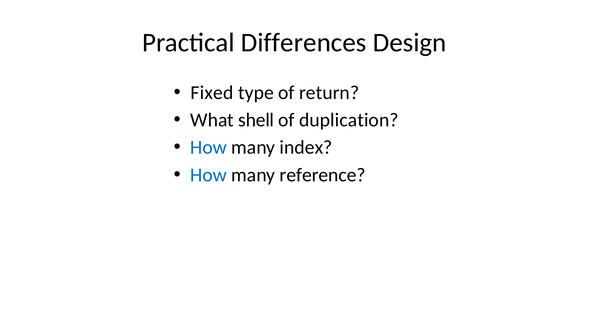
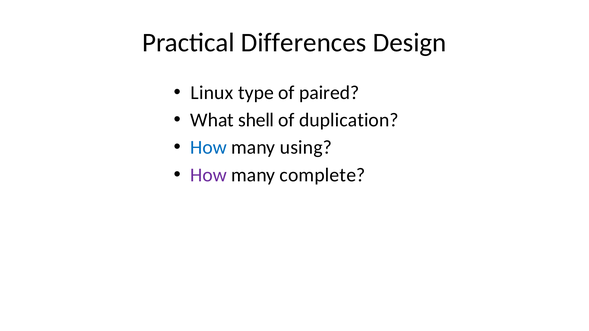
Fixed: Fixed -> Linux (212, 93)
return: return -> paired (329, 93)
index: index -> using (306, 148)
How colour: blue -> purple (209, 175)
reference: reference -> complete (323, 175)
